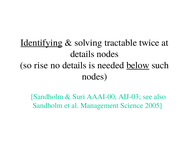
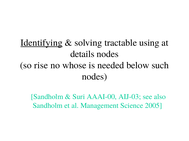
twice: twice -> using (149, 43)
no details: details -> whose (74, 66)
below underline: present -> none (138, 66)
